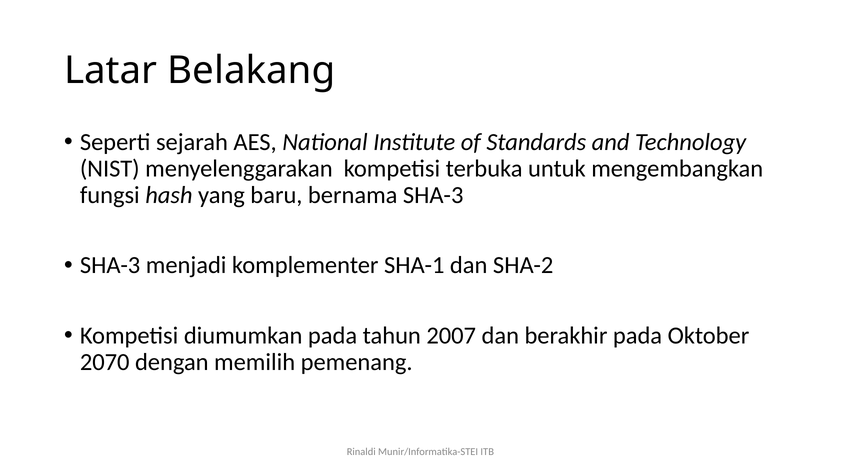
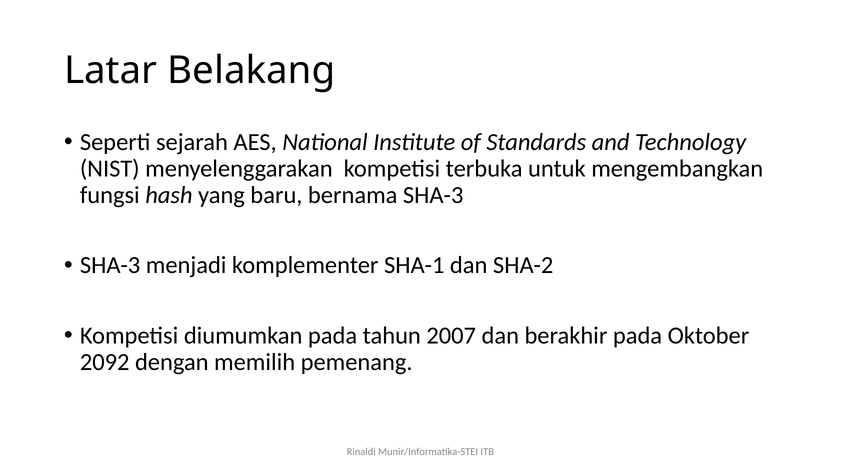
2070: 2070 -> 2092 (105, 362)
